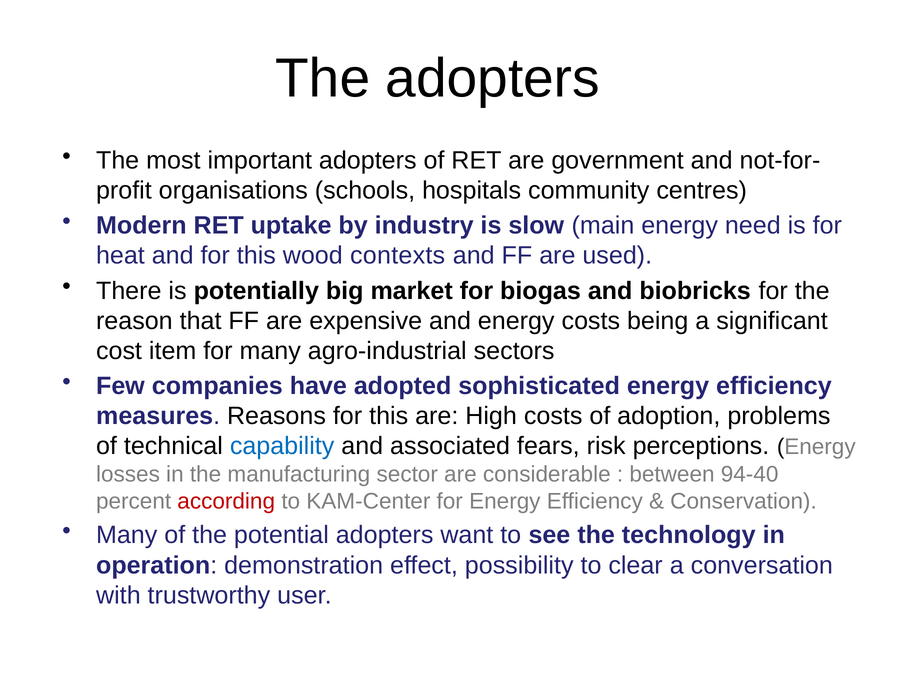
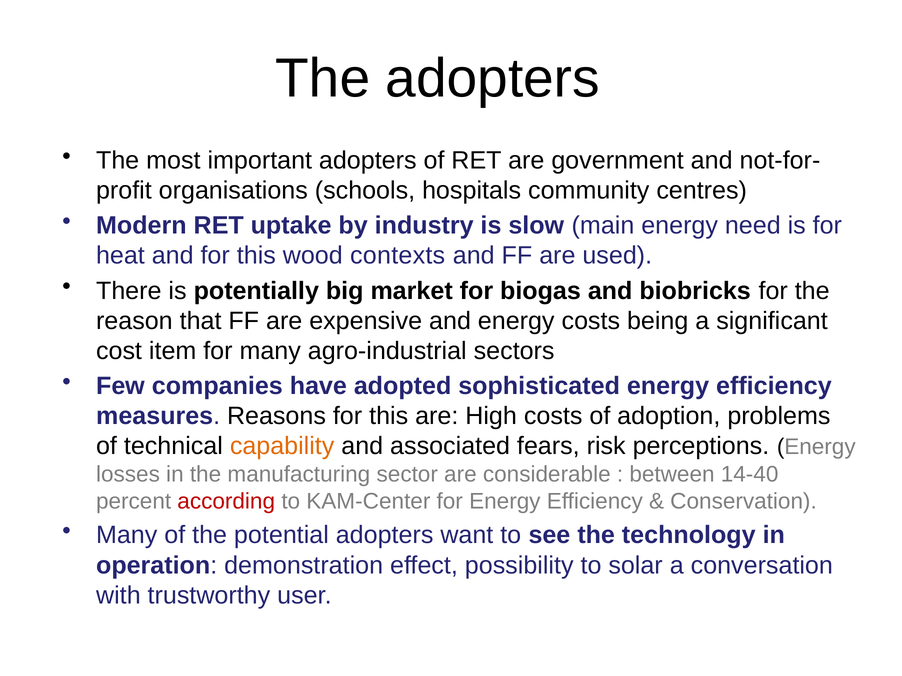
capability colour: blue -> orange (282, 446)
94-40: 94-40 -> 14-40 (750, 475)
clear: clear -> solar (636, 566)
